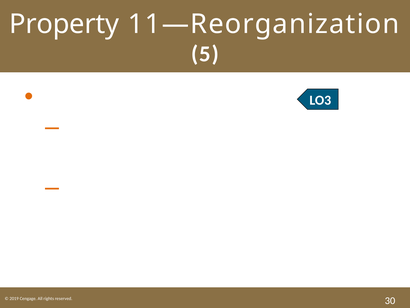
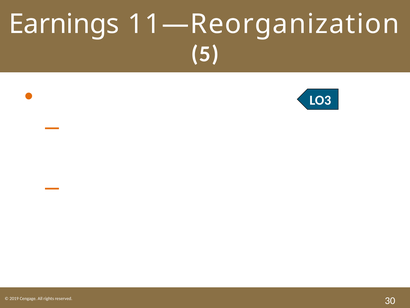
Property: Property -> Earnings (64, 24)
